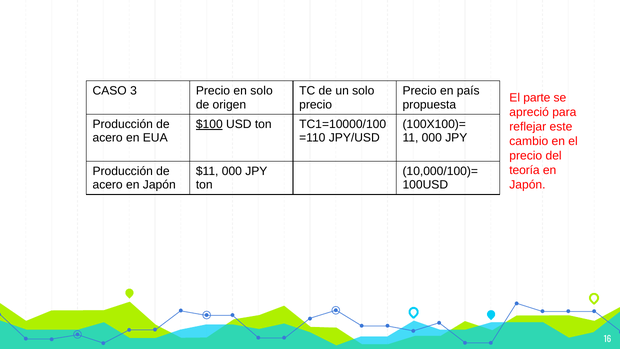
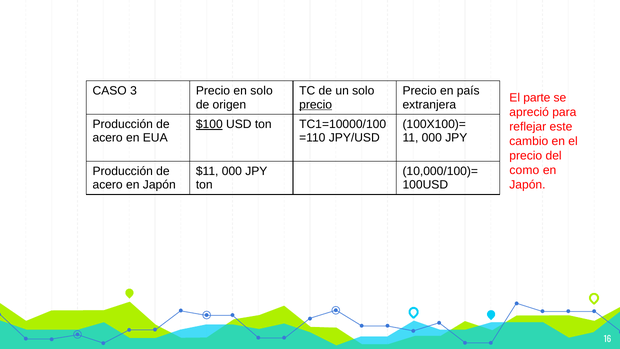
precio underline: none -> present (316, 104)
propuesta: propuesta -> extranjera (429, 104)
teoría: teoría -> como (524, 170)
